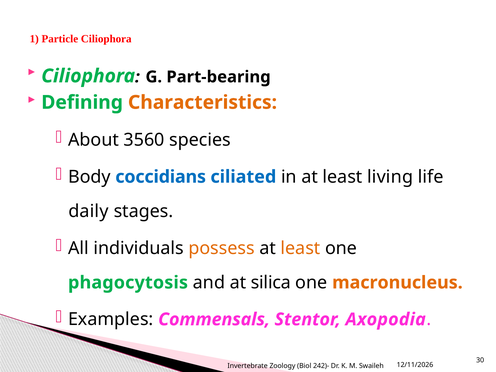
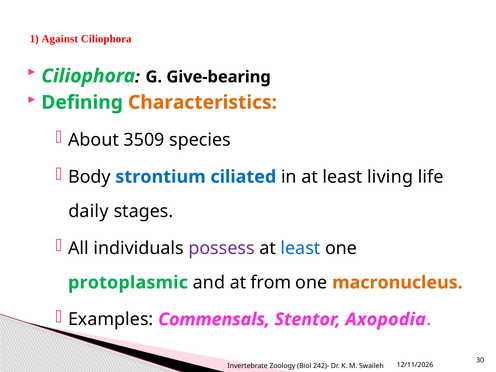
Particle: Particle -> Against (60, 39)
Part-bearing: Part-bearing -> Give-bearing (219, 77)
3560: 3560 -> 3509 (144, 140)
coccidians: coccidians -> strontium (161, 177)
possess colour: orange -> purple (222, 248)
least colour: orange -> blue (301, 248)
phagocytosis: phagocytosis -> protoplasmic (128, 283)
silica: silica -> from (271, 283)
